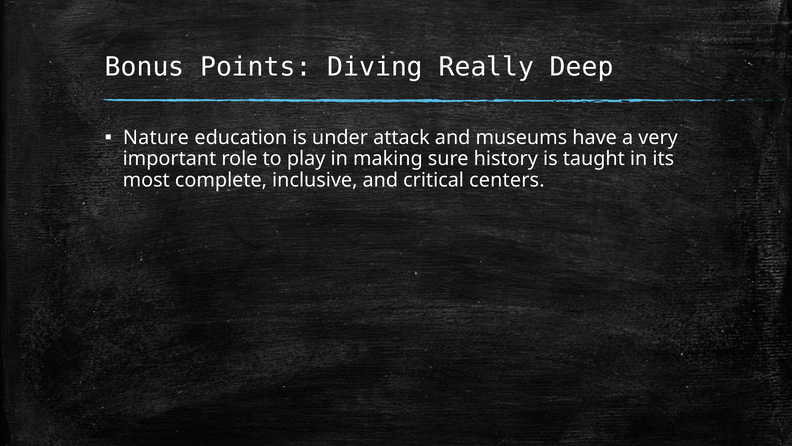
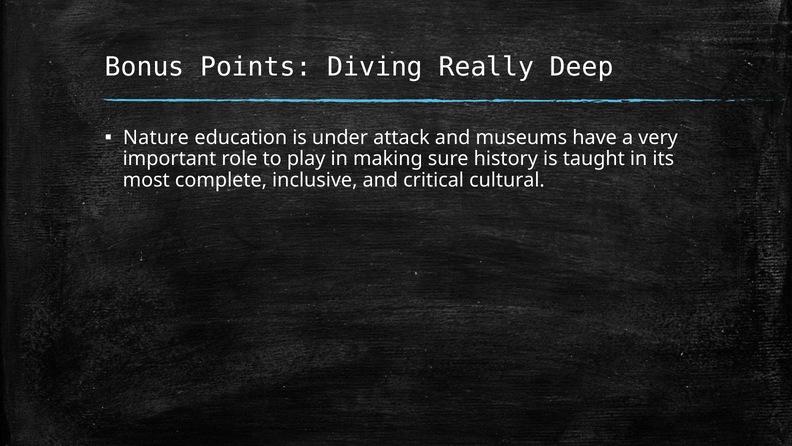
centers: centers -> cultural (507, 180)
